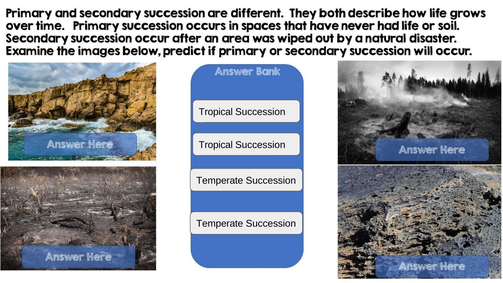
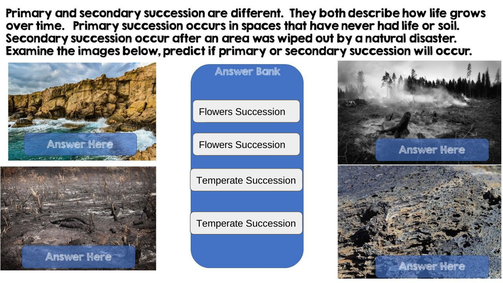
Tropical: Tropical -> Flowers (216, 112)
Tropical: Tropical -> Flowers (216, 145)
